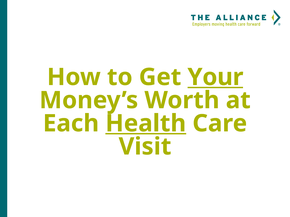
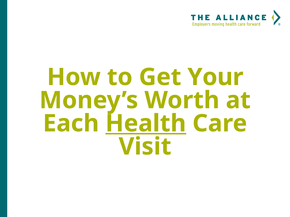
Your underline: present -> none (215, 77)
